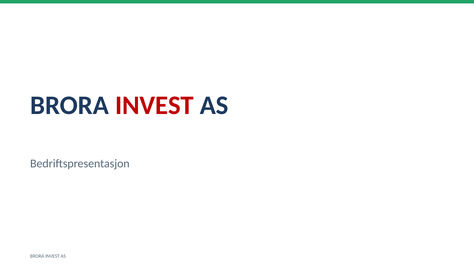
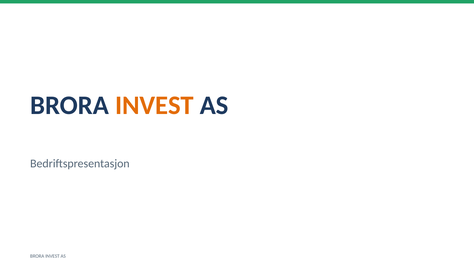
INVEST colour: red -> orange (154, 105)
